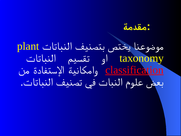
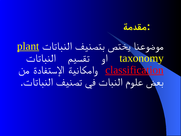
plant underline: none -> present (28, 46)
